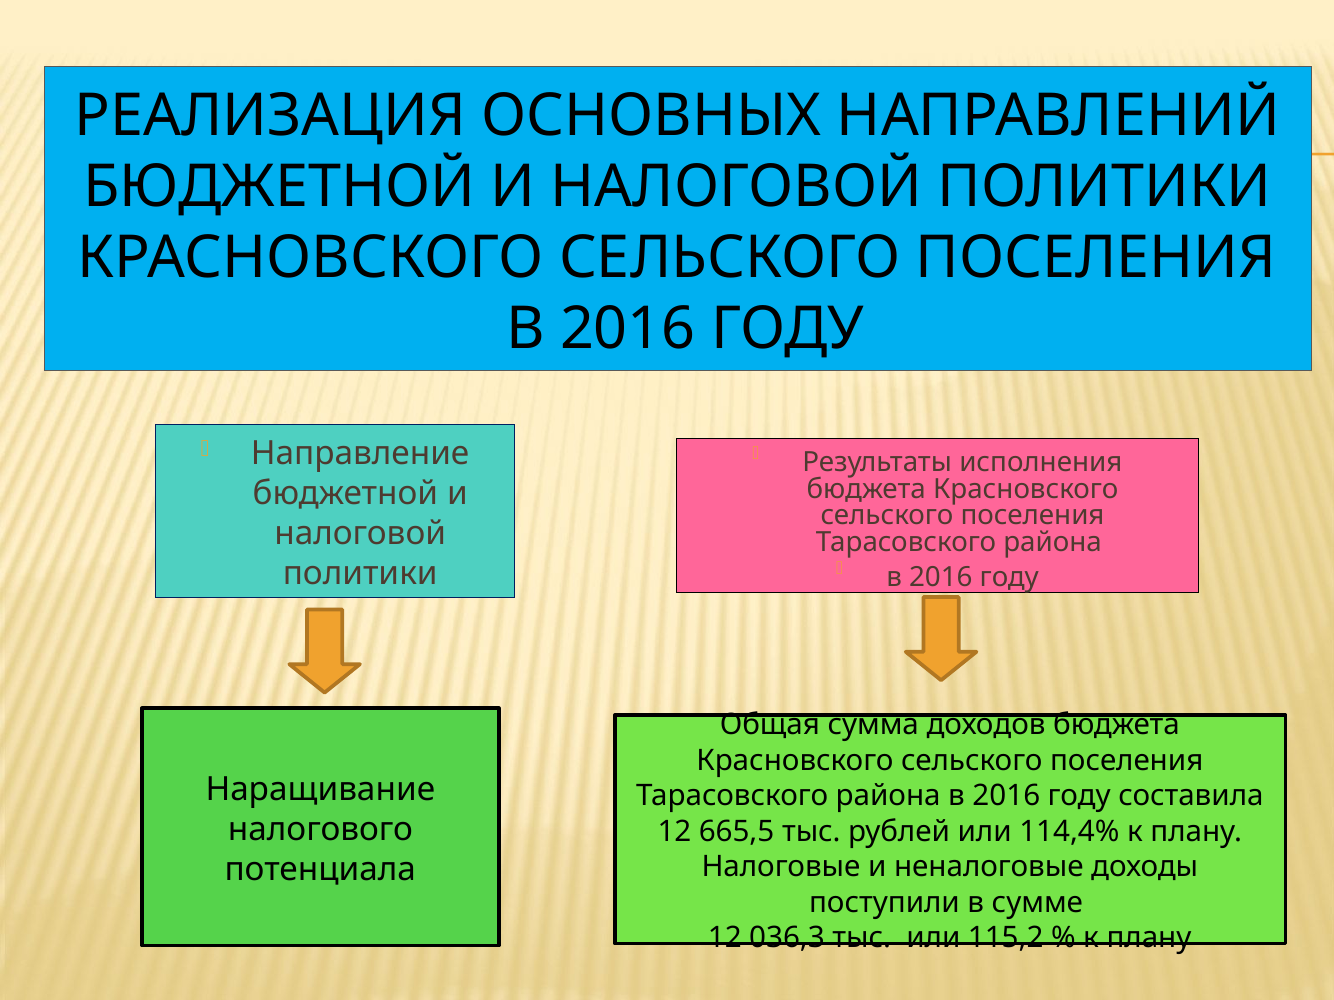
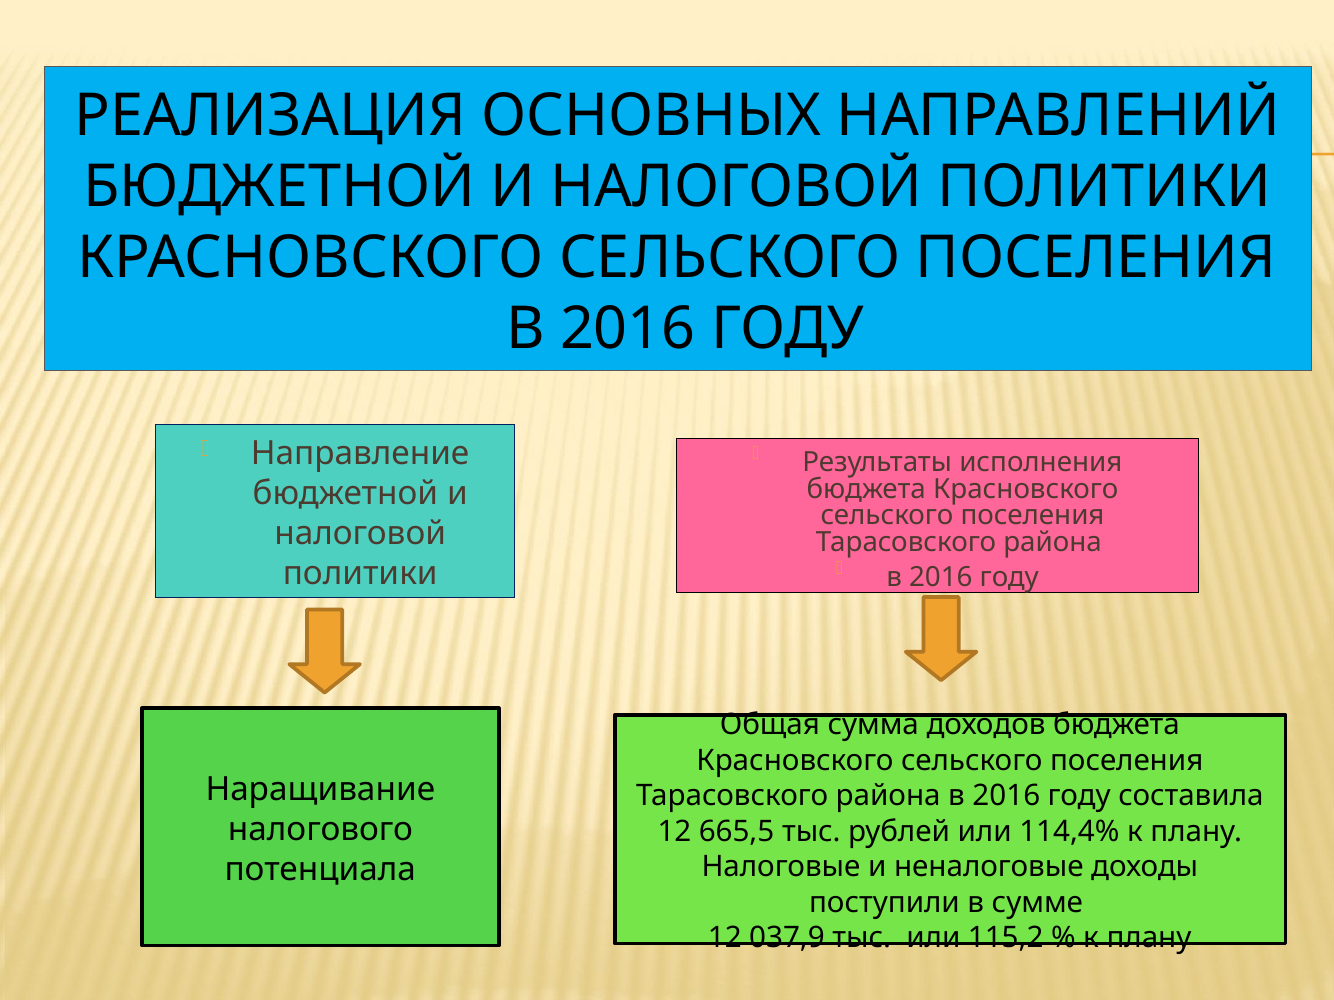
036,3: 036,3 -> 037,9 (787, 939)
